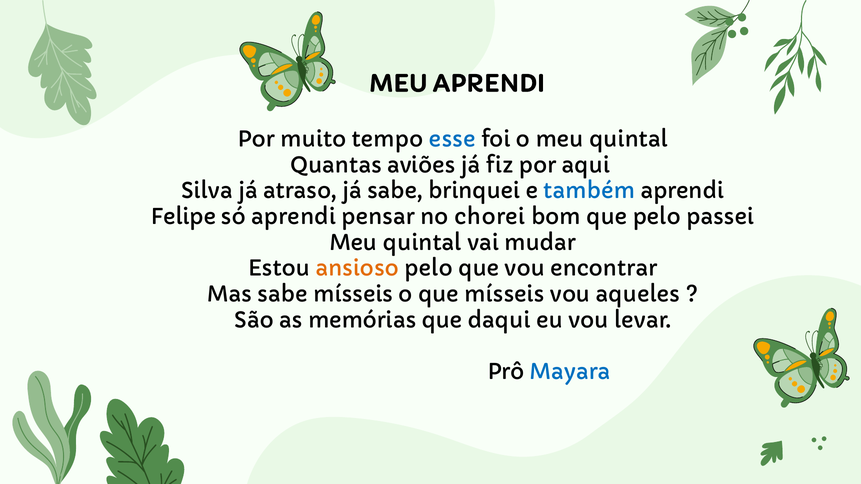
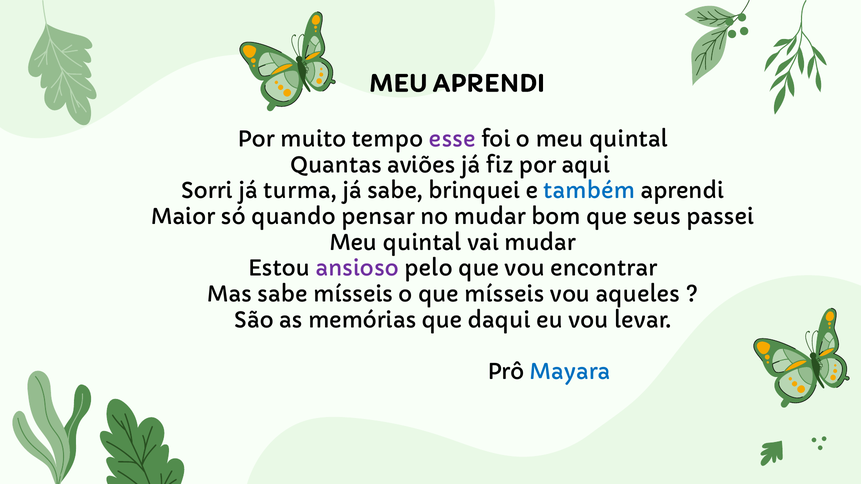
esse colour: blue -> purple (452, 140)
Silva: Silva -> Sorri (207, 191)
atraso: atraso -> turma (300, 191)
Felipe: Felipe -> Maior (183, 217)
só aprendi: aprendi -> quando (294, 217)
no chorei: chorei -> mudar (490, 217)
que pelo: pelo -> seus (657, 217)
ansioso colour: orange -> purple (357, 269)
